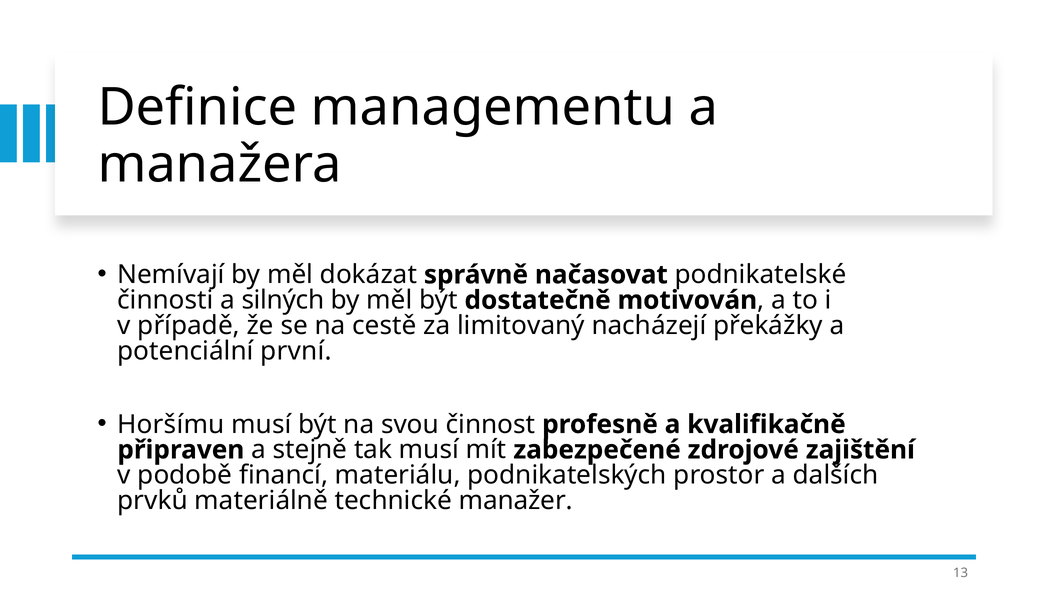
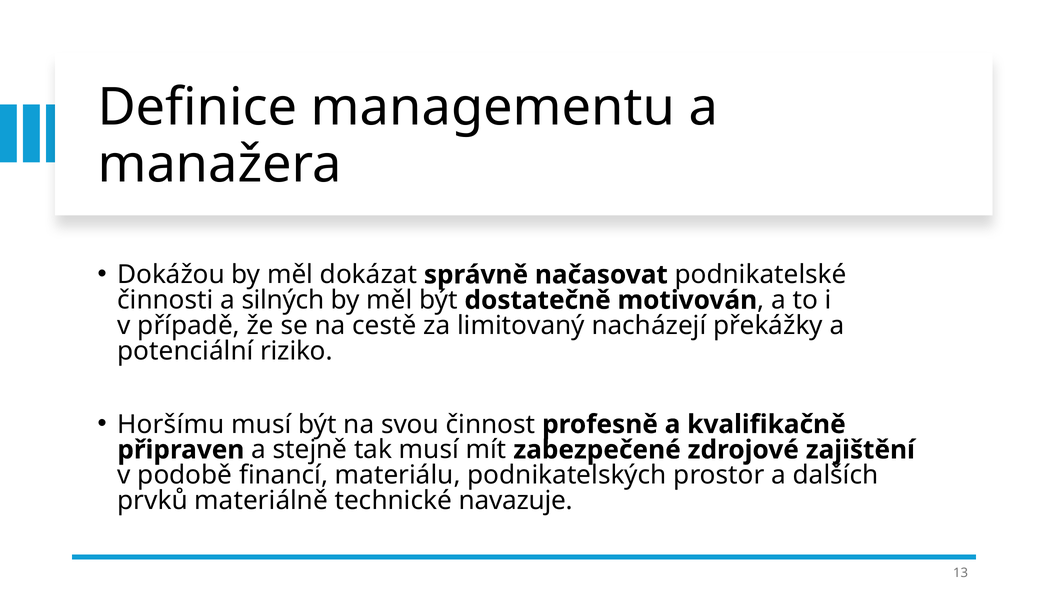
Nemívají: Nemívají -> Dokážou (171, 275)
první: první -> riziko (296, 351)
manažer: manažer -> navazuje (516, 501)
